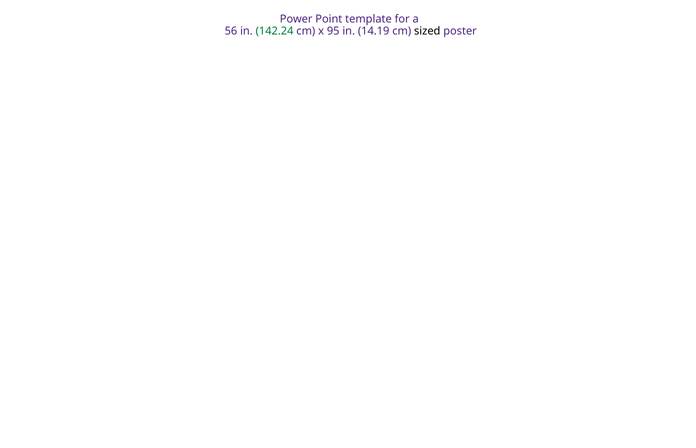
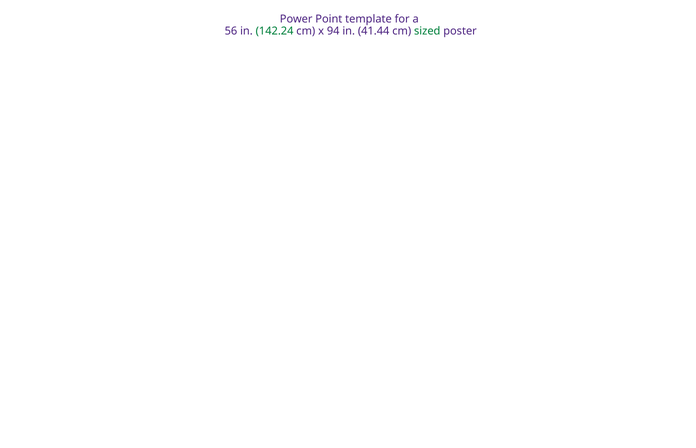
95: 95 -> 94 (333, 31)
14.19: 14.19 -> 41.44 (374, 31)
sized colour: black -> green (427, 31)
